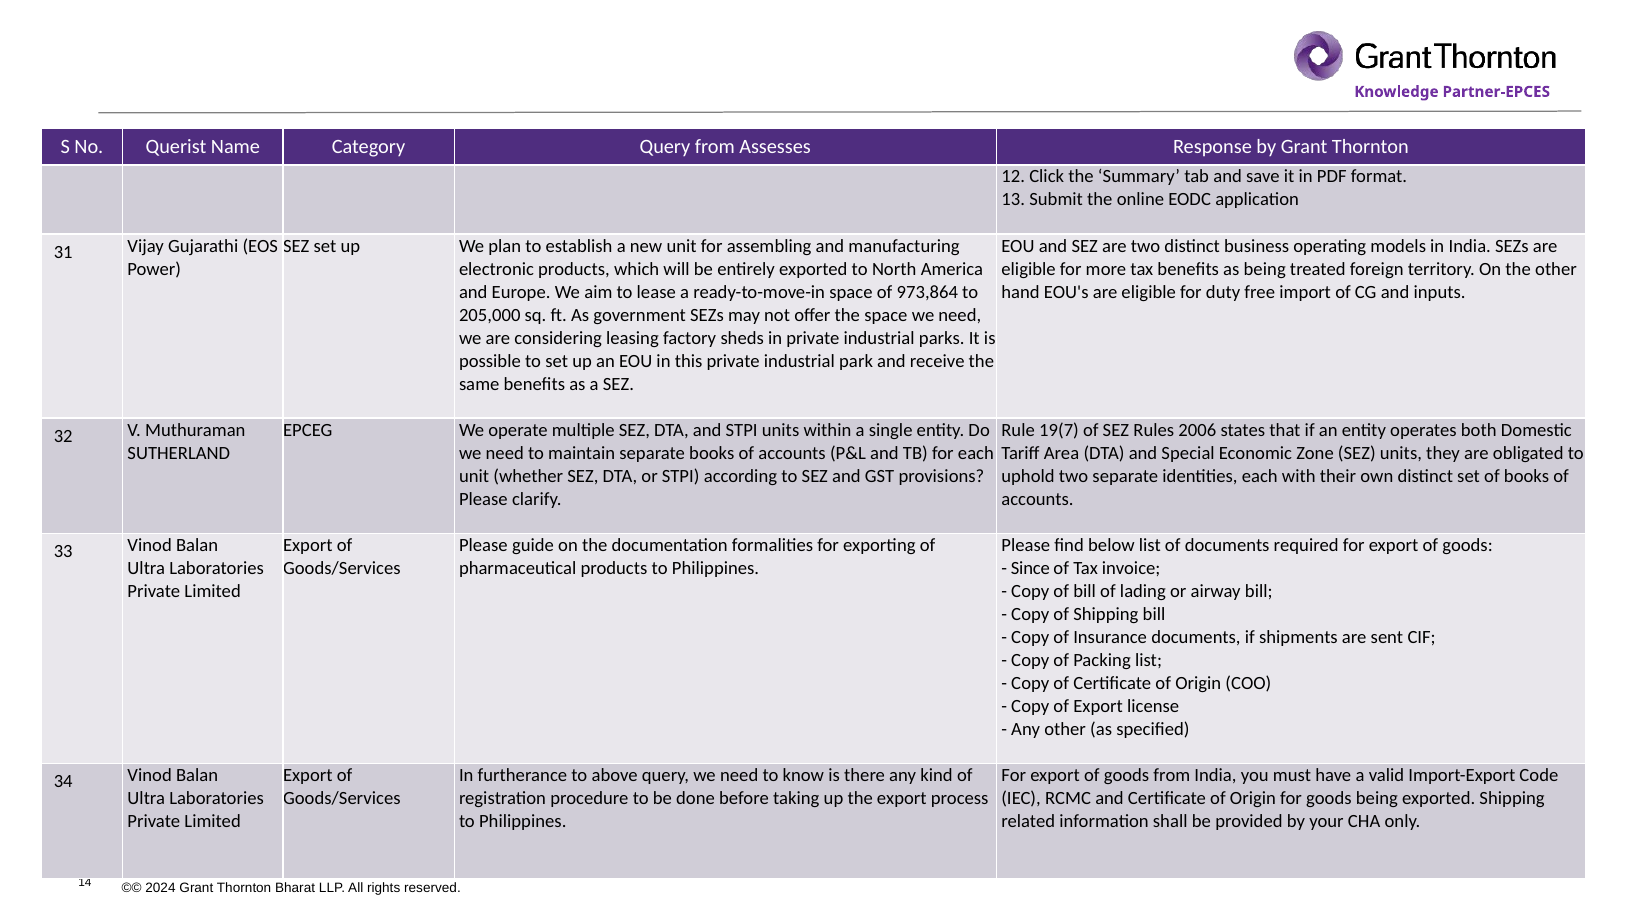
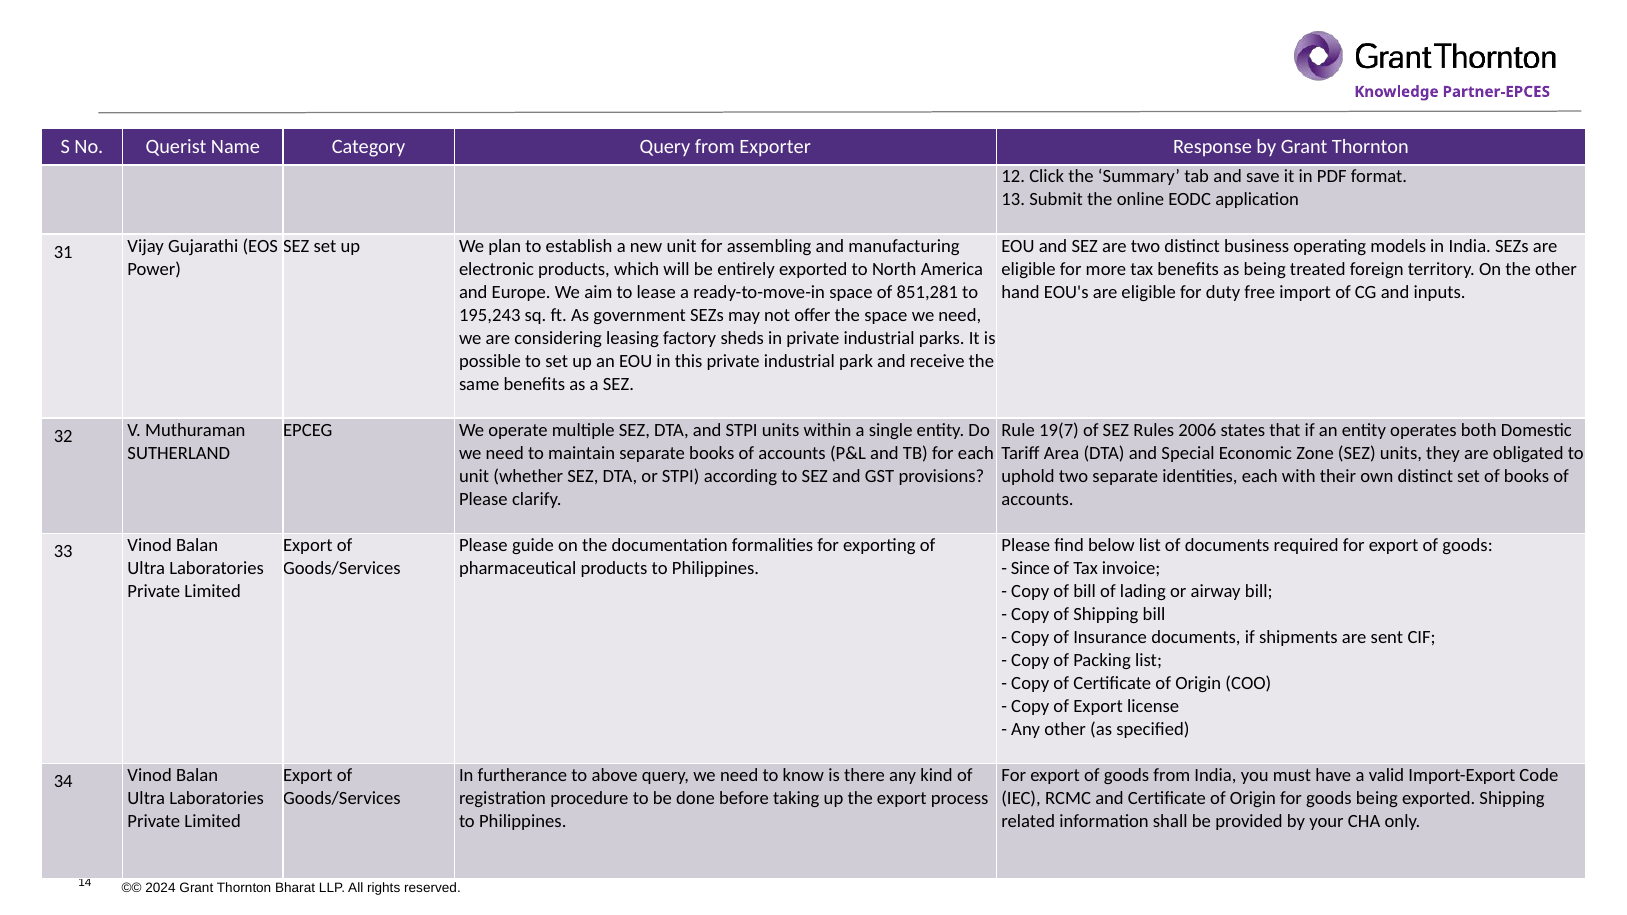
Assesses: Assesses -> Exporter (775, 147)
973,864: 973,864 -> 851,281 (927, 292)
205,000: 205,000 -> 195,243 (490, 315)
